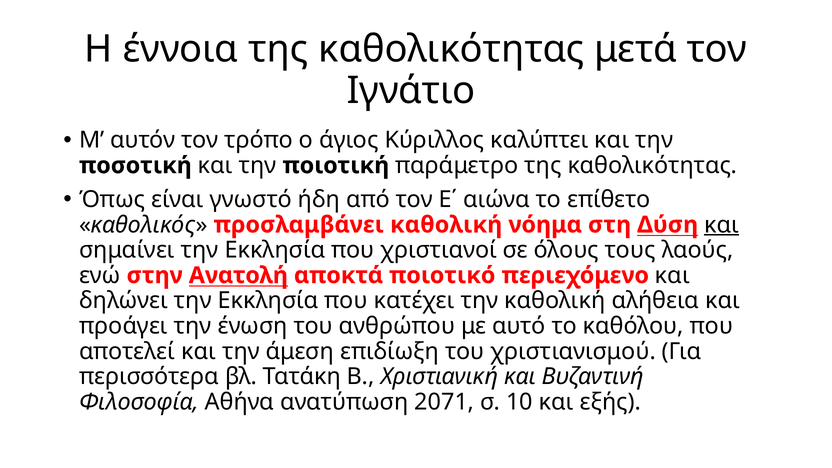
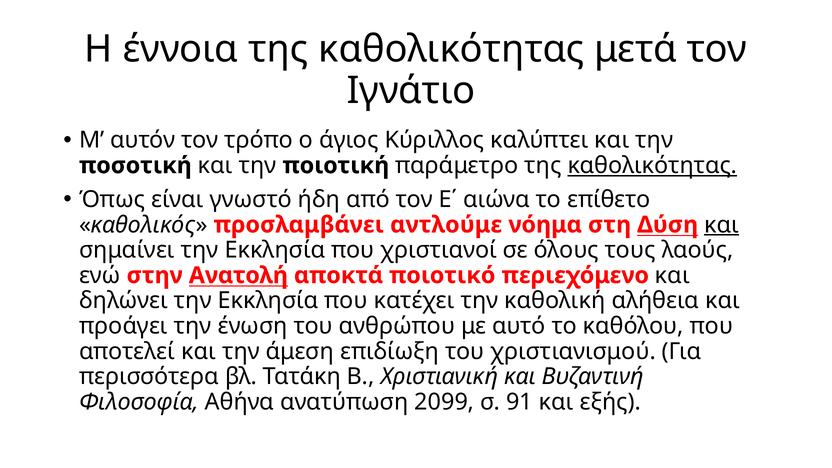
καθολικότητας underline: none -> present (652, 166)
προσλαμβάνει καθολική: καθολική -> αντλούμε (446, 225)
2071: 2071 -> 2099 (444, 402)
10: 10 -> 91 (519, 402)
